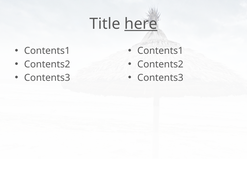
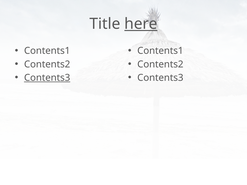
Contents3 underline: none -> present (47, 78)
